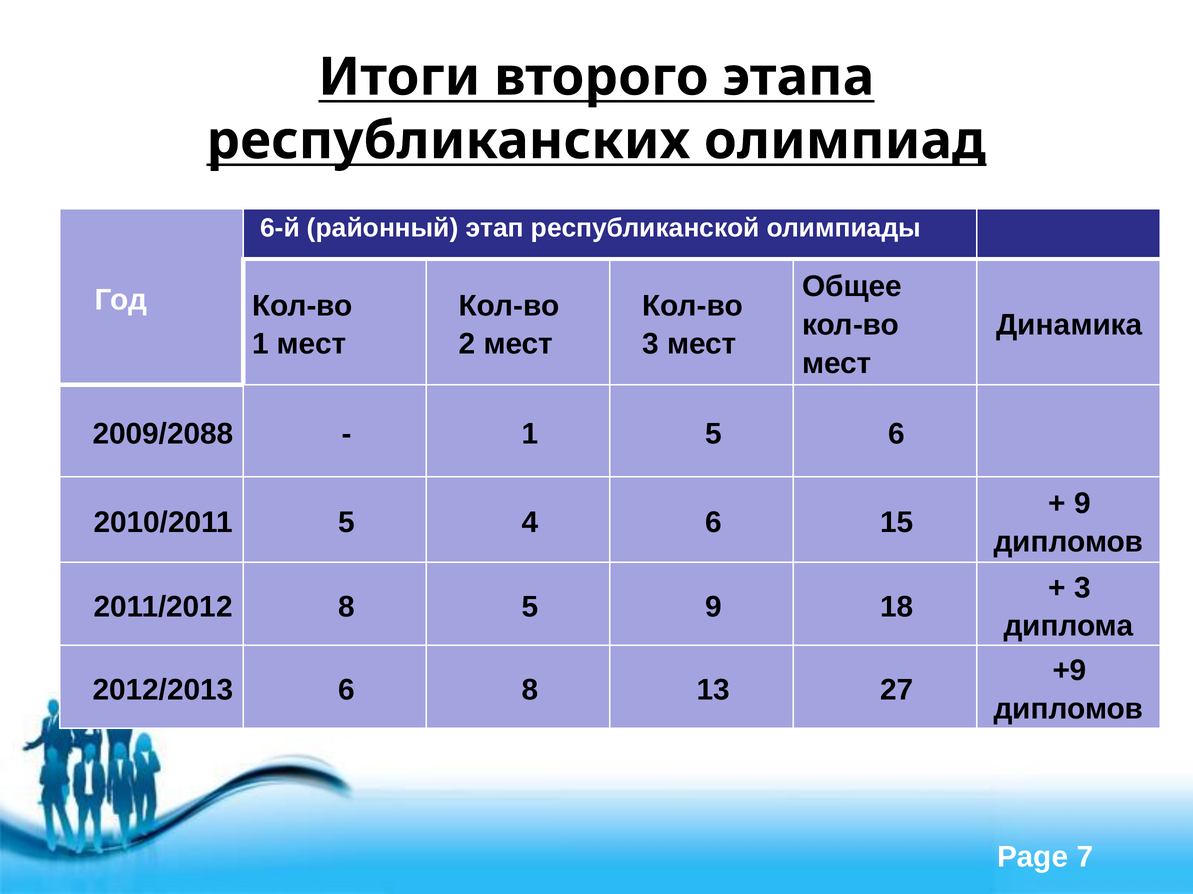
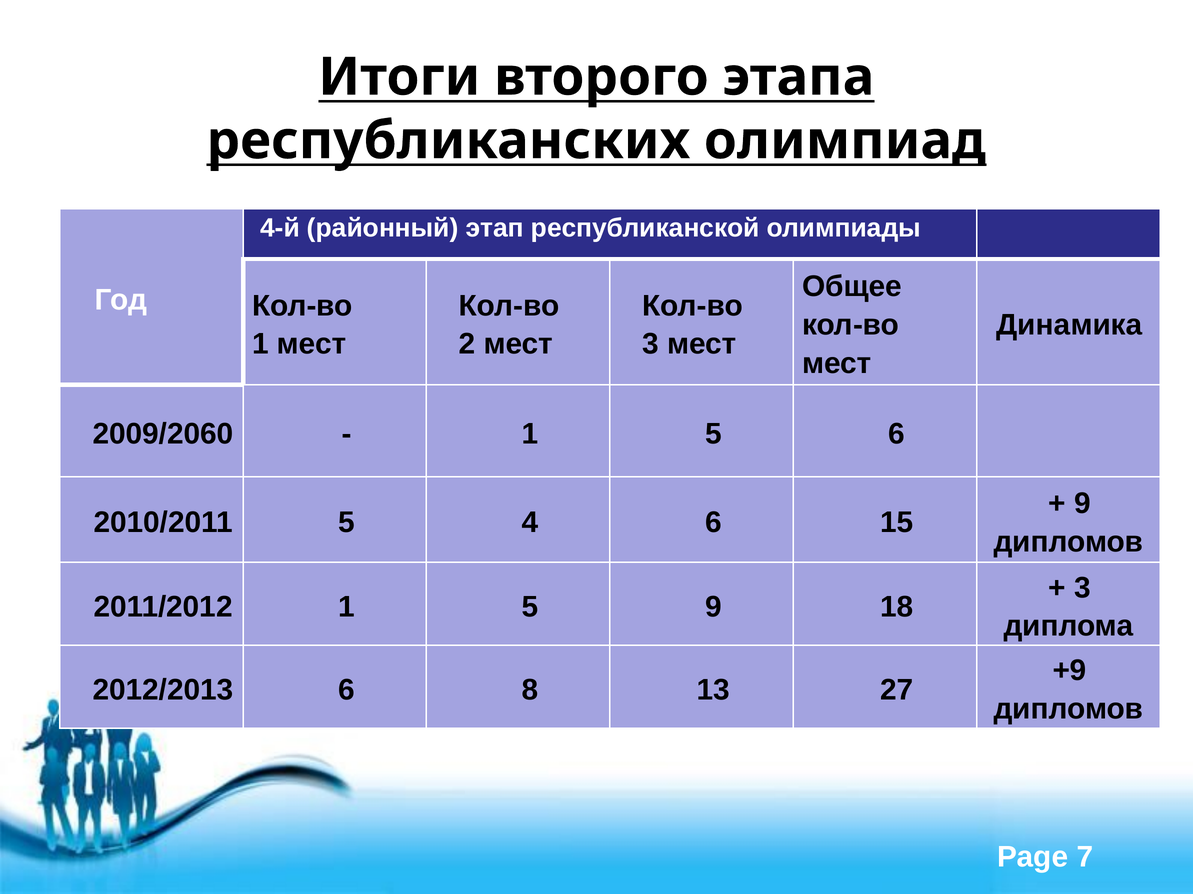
6-й: 6-й -> 4-й (280, 228)
2009/2088: 2009/2088 -> 2009/2060 (163, 434)
2011/2012 8: 8 -> 1 (347, 607)
